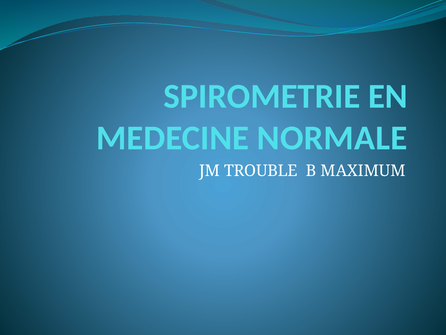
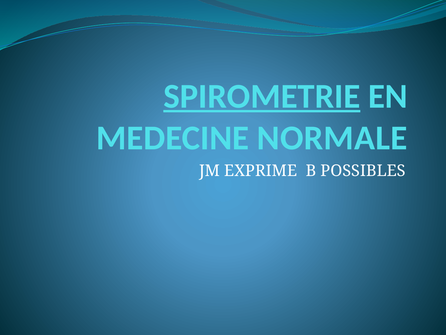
SPIROMETRIE underline: none -> present (262, 96)
TROUBLE: TROUBLE -> EXPRIME (261, 170)
MAXIMUM: MAXIMUM -> POSSIBLES (363, 170)
